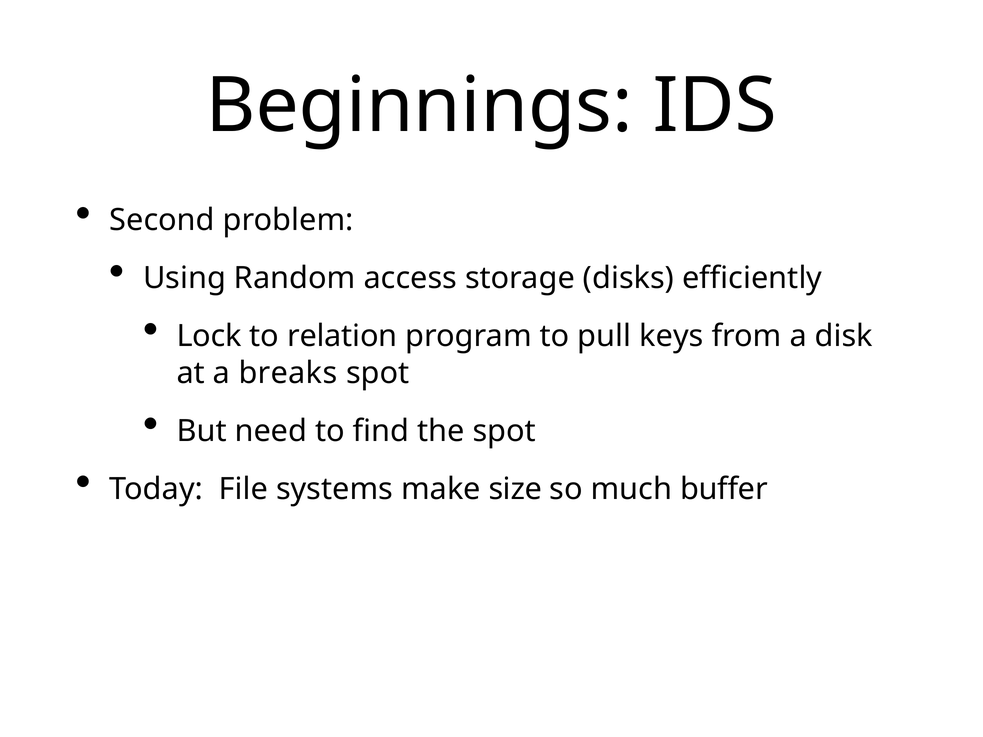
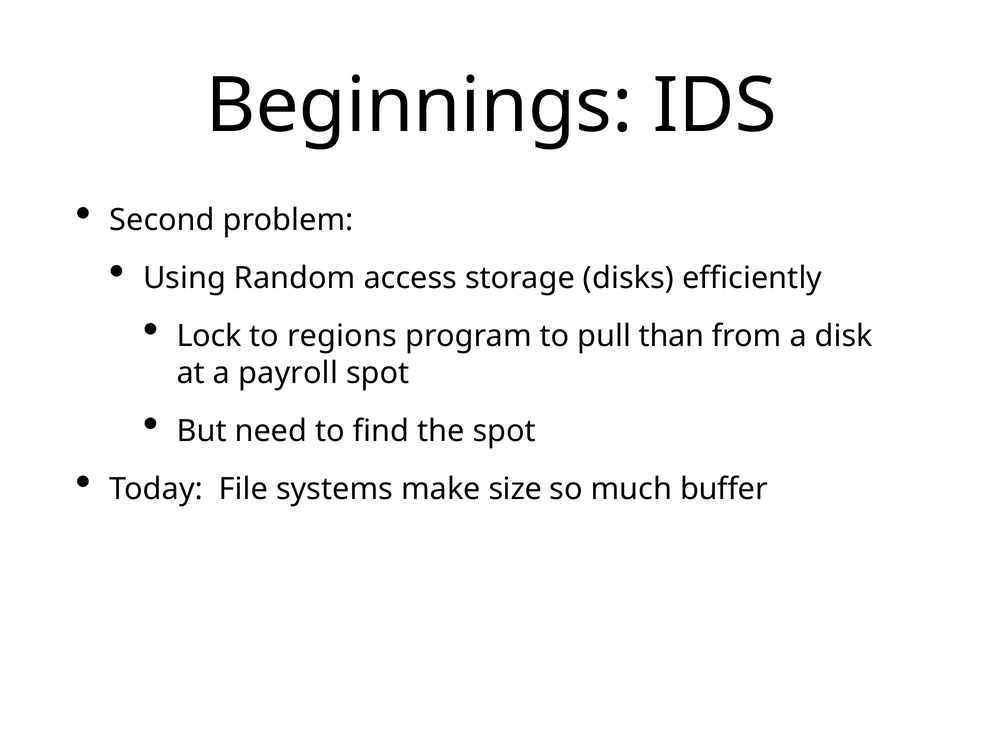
relation: relation -> regions (342, 336)
keys: keys -> than (672, 336)
breaks: breaks -> payroll (288, 373)
